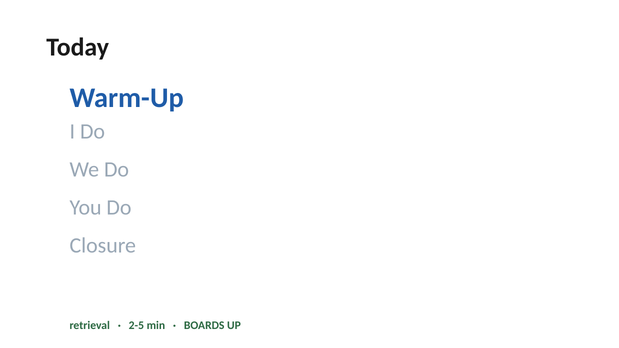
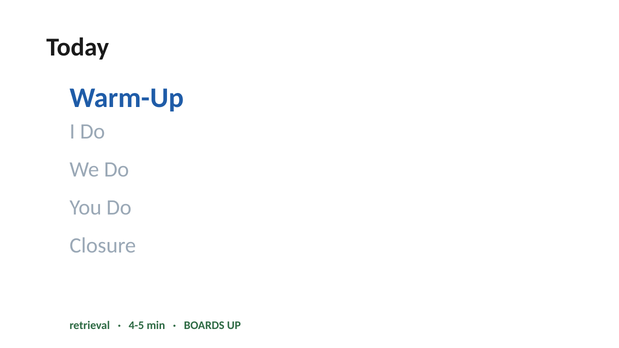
2-5: 2-5 -> 4-5 (136, 326)
